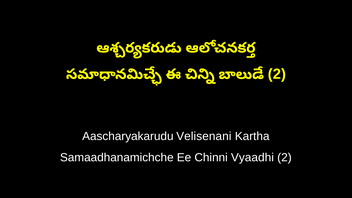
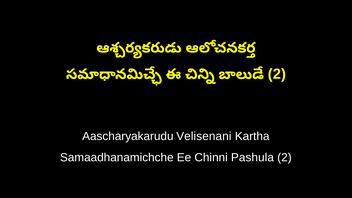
Vyaadhi: Vyaadhi -> Pashula (252, 157)
